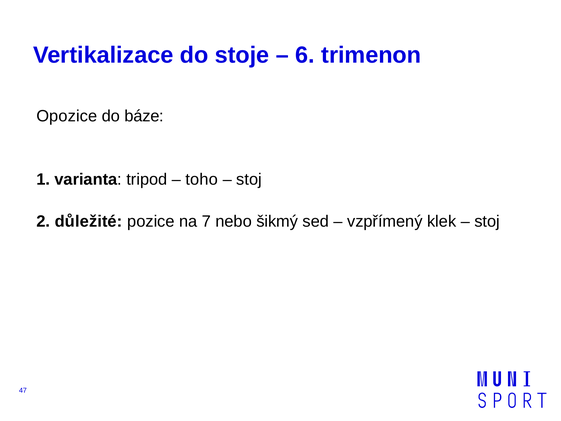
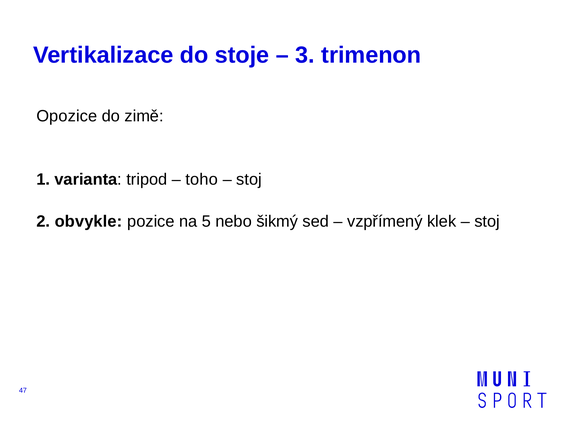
6: 6 -> 3 (305, 55)
báze: báze -> zimě (144, 116)
důležité: důležité -> obvykle (89, 221)
7: 7 -> 5 (206, 221)
